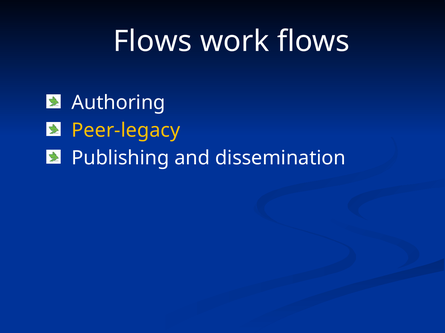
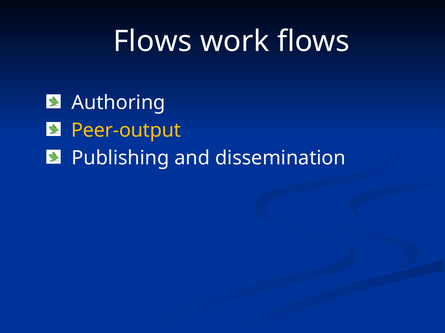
Peer-legacy: Peer-legacy -> Peer-output (126, 131)
